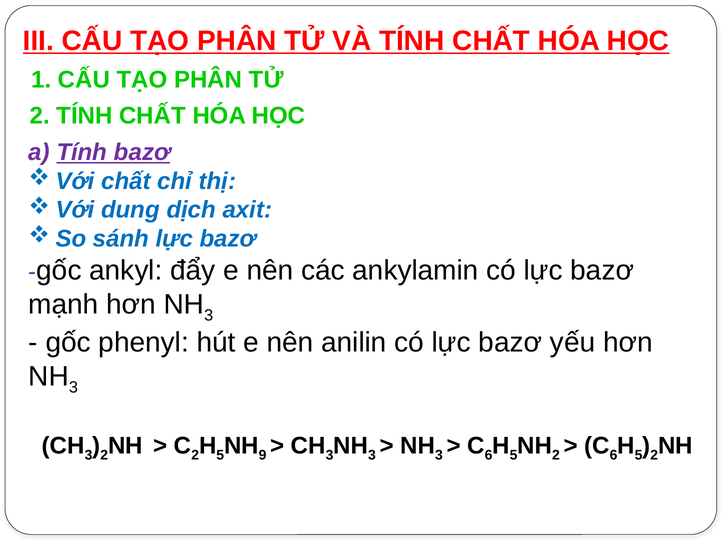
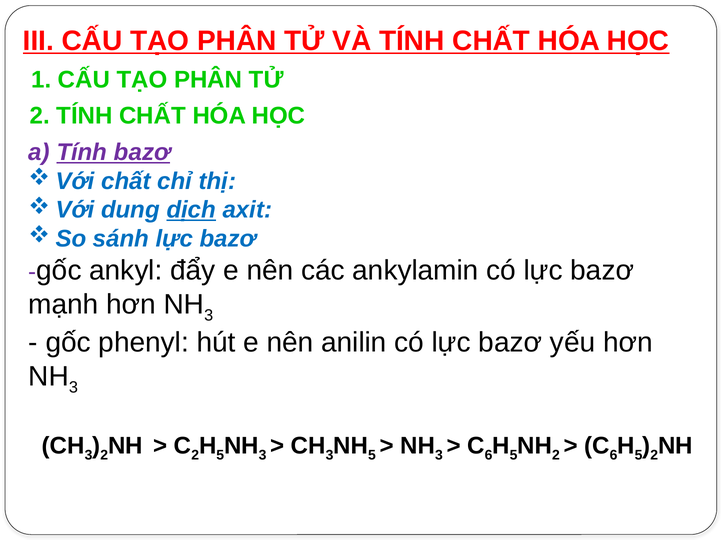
dịch underline: none -> present (191, 210)
9: 9 -> 3 (263, 455)
3: 3 -> 5 (372, 455)
